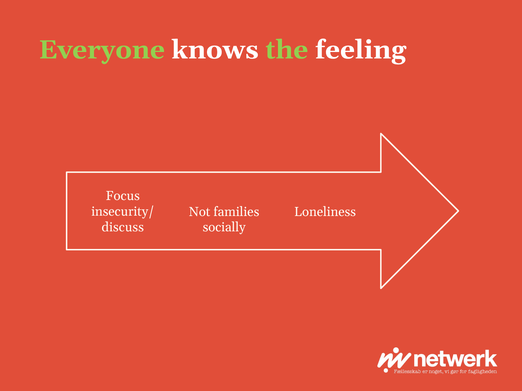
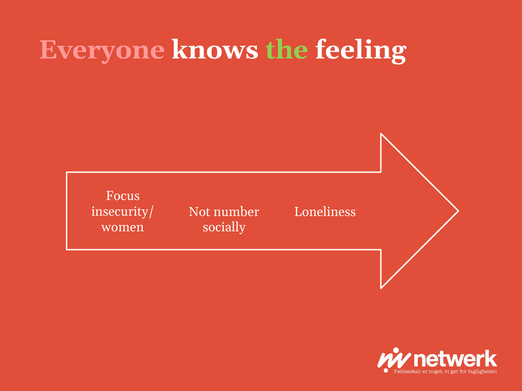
Everyone colour: light green -> pink (102, 50)
families: families -> number (236, 212)
discuss: discuss -> women (123, 227)
